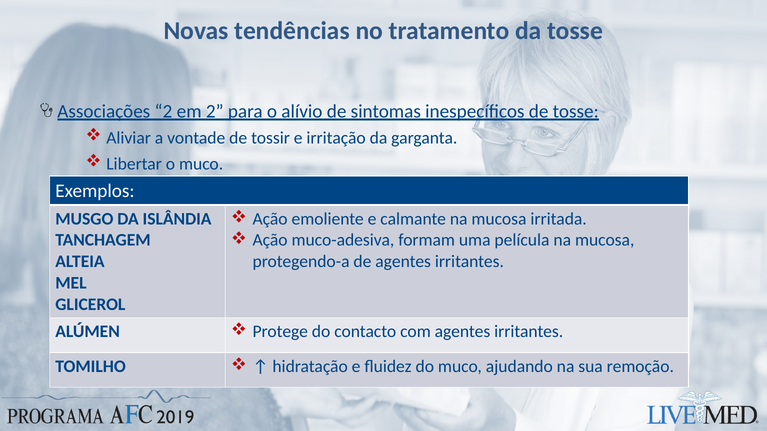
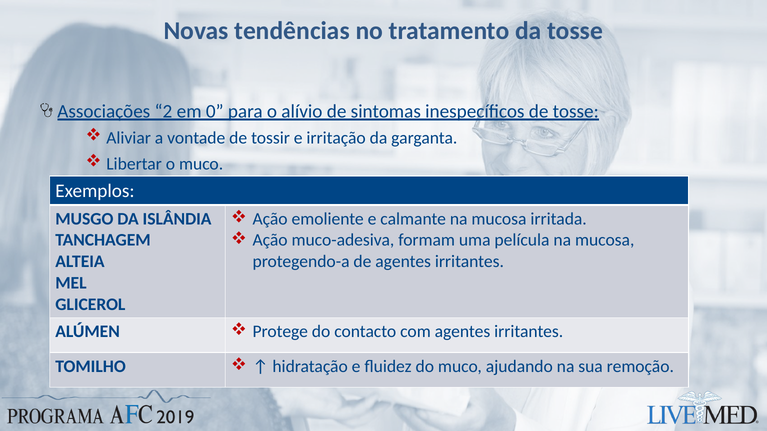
em 2: 2 -> 0 (215, 111)
